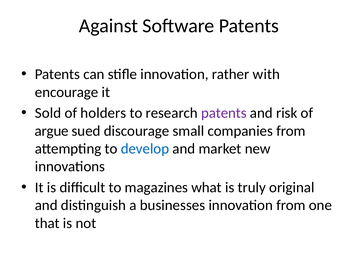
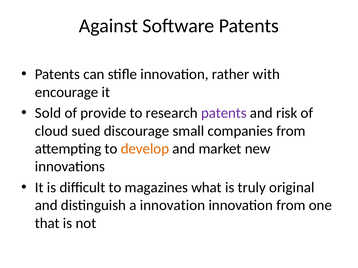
holders: holders -> provide (103, 113)
argue: argue -> cloud (52, 131)
develop colour: blue -> orange (145, 149)
a businesses: businesses -> innovation (172, 206)
